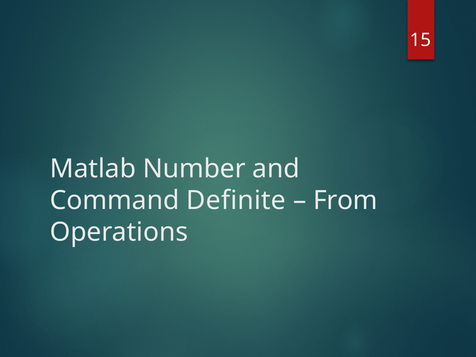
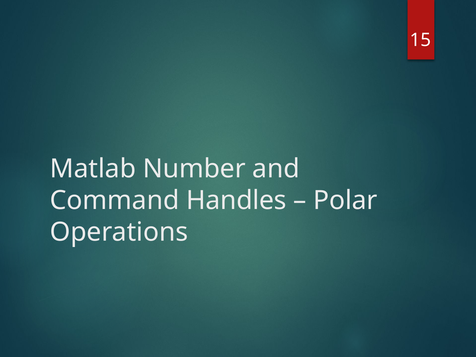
Definite: Definite -> Handles (236, 201)
From: From -> Polar (345, 201)
